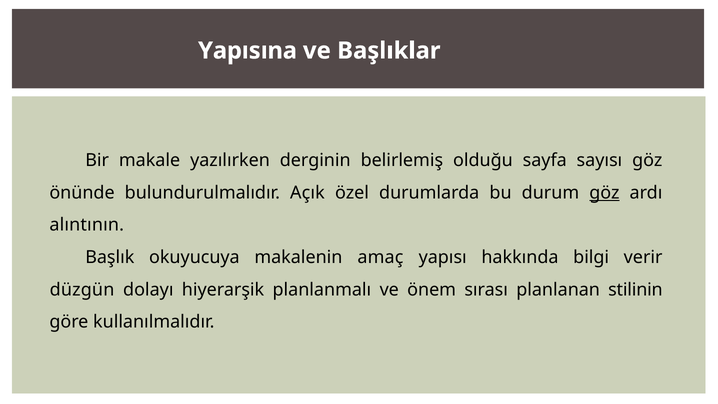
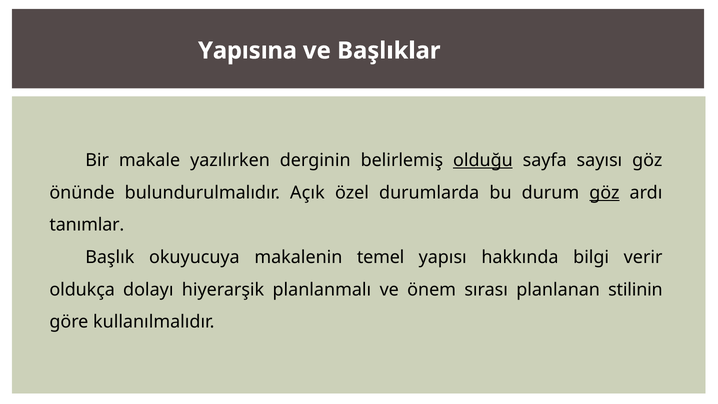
olduğu underline: none -> present (483, 160)
alıntının: alıntının -> tanımlar (87, 225)
amaç: amaç -> temel (381, 257)
düzgün: düzgün -> oldukça (82, 290)
